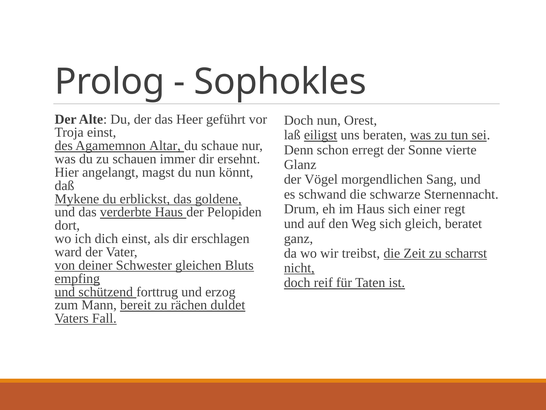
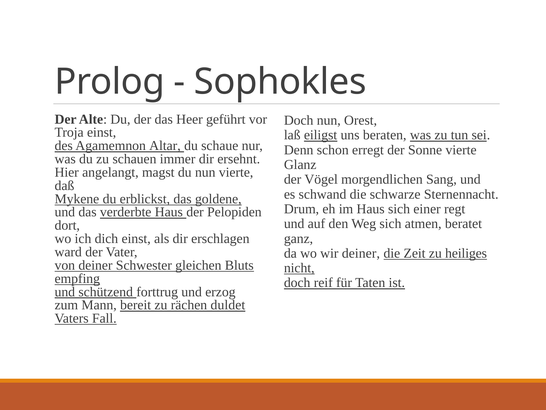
nun könnt: könnt -> vierte (236, 172)
gleich: gleich -> atmen (423, 223)
wir treibst: treibst -> deiner (361, 253)
scharrst: scharrst -> heiliges (466, 253)
